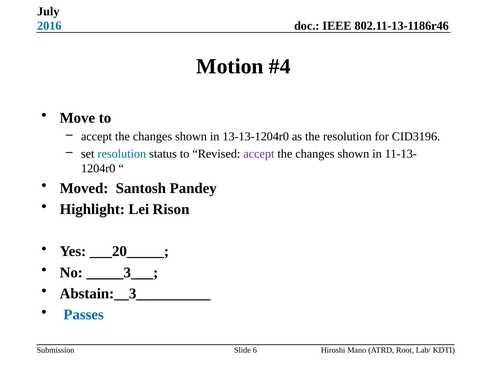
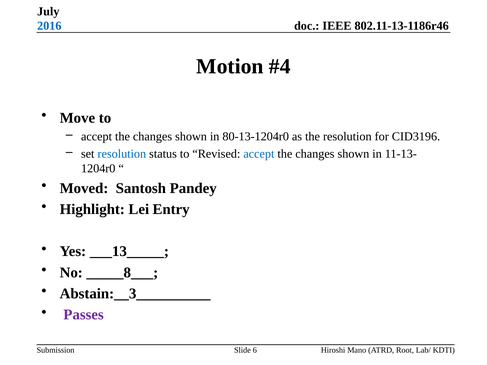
13-13-1204r0: 13-13-1204r0 -> 80-13-1204r0 (256, 137)
accept colour: purple -> blue (259, 154)
Rison: Rison -> Entry (171, 209)
___20_____: ___20_____ -> ___13_____ (129, 252)
_____3___: _____3___ -> _____8___ (122, 273)
Passes colour: blue -> purple (84, 315)
